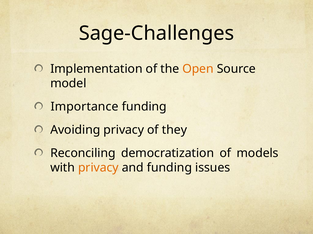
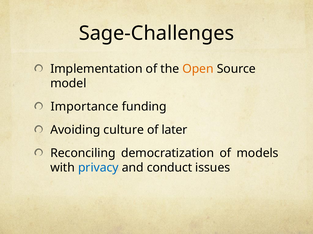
Avoiding privacy: privacy -> culture (124, 130)
they: they -> later (175, 130)
privacy colour: orange -> blue (98, 168)
and funding: funding -> conduct (169, 168)
